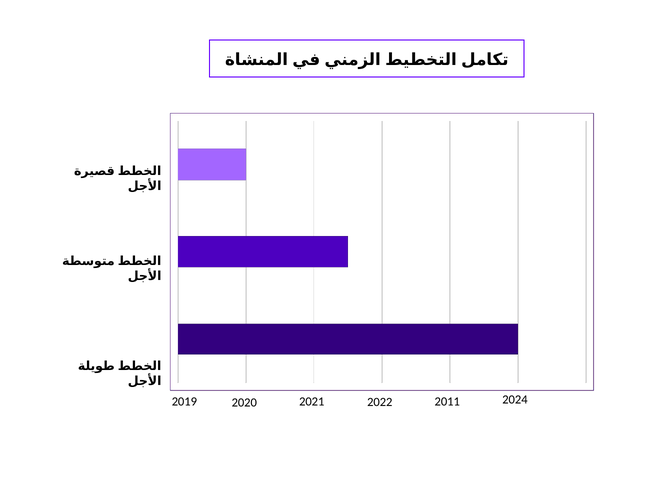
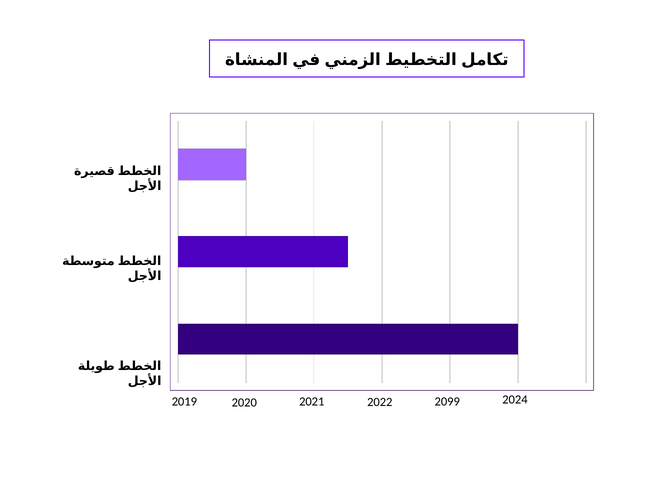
2011: 2011 -> 2099 (447, 402)
